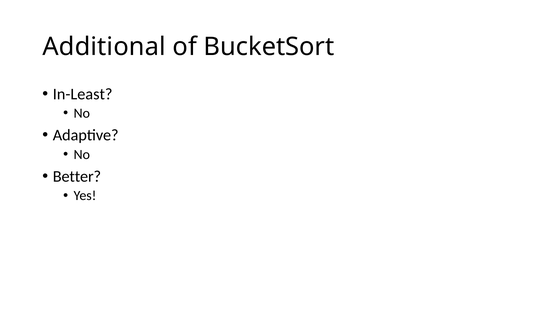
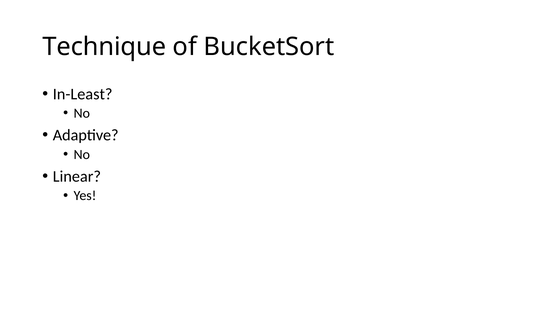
Additional: Additional -> Technique (104, 47)
Better: Better -> Linear (77, 176)
